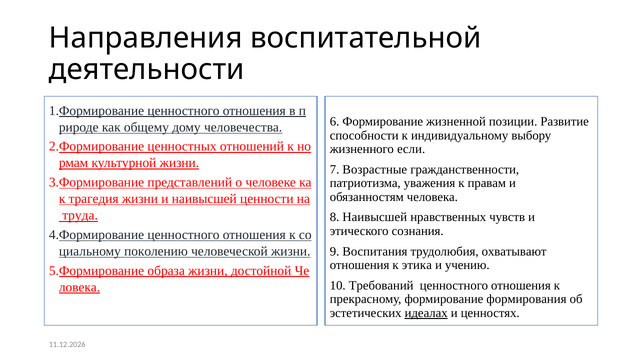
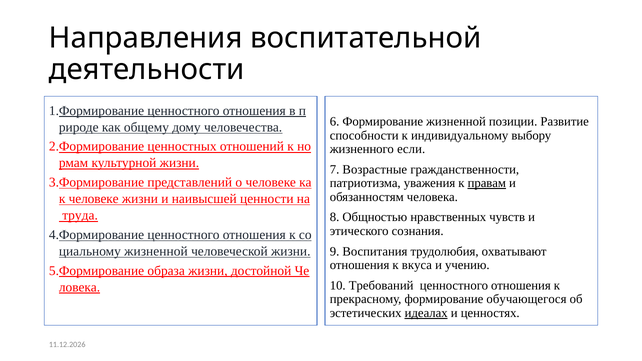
правам underline: none -> present (487, 183)
к трагедия: трагедия -> человеке (94, 199)
8 Наивысшей: Наивысшей -> Общностью (375, 217)
поколению: поколению -> жизненной (156, 251)
этика: этика -> вкуса (417, 265)
формирования: формирования -> обучающегося (526, 299)
